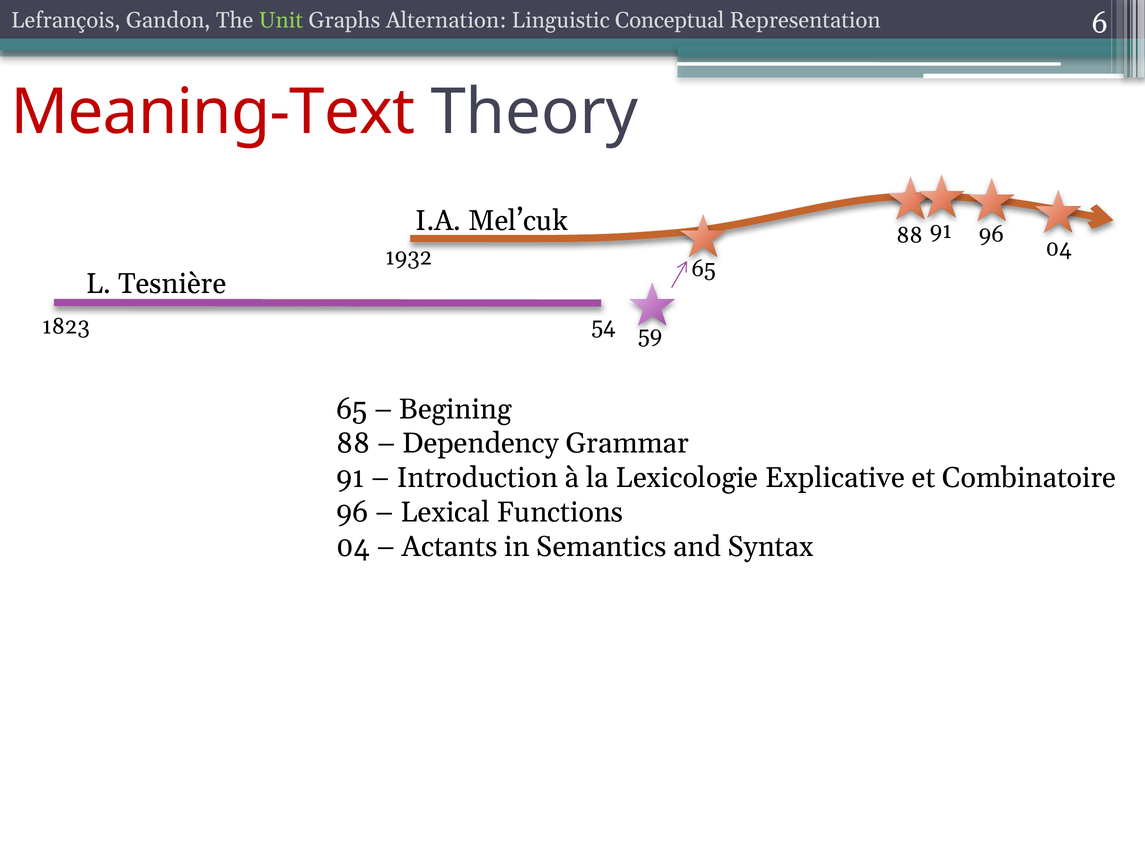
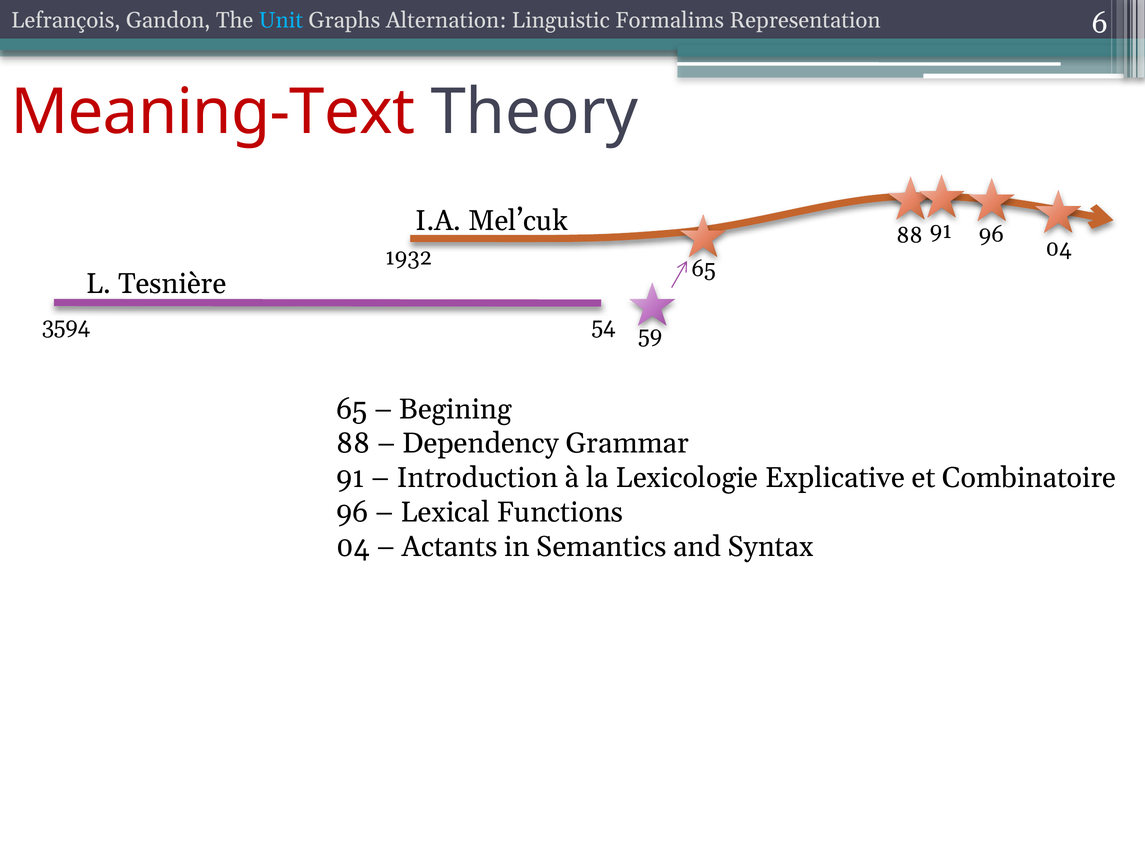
Unit colour: light green -> light blue (281, 21)
Conceptual: Conceptual -> Formalims (670, 21)
1823: 1823 -> 3594 (66, 326)
